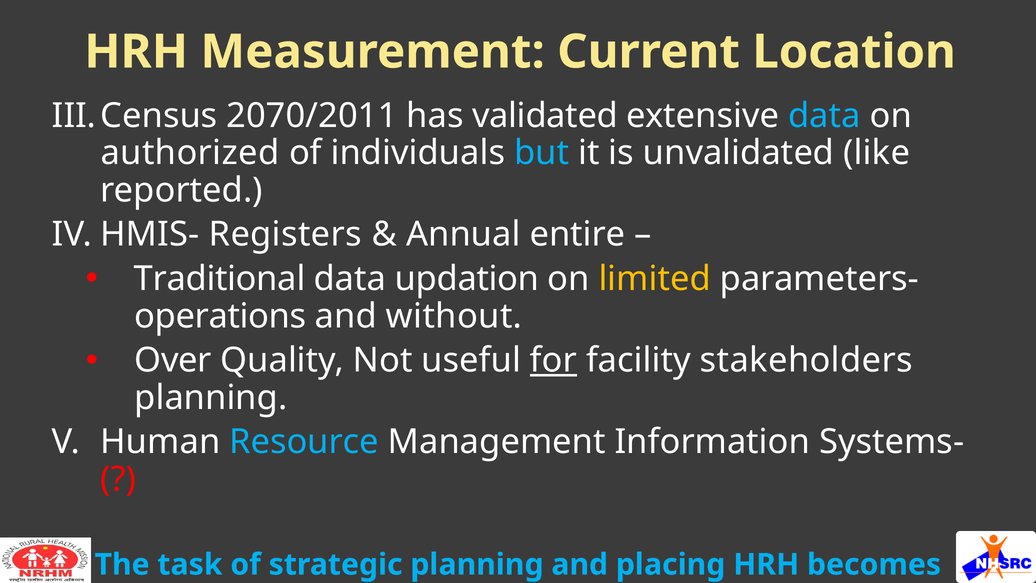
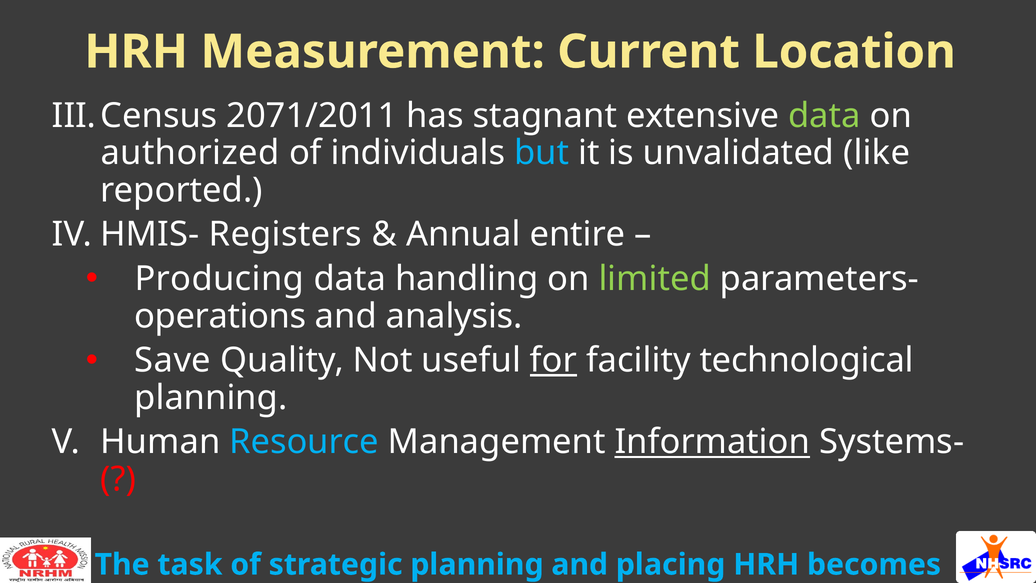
2070/2011: 2070/2011 -> 2071/2011 (312, 116)
validated: validated -> stagnant (545, 116)
data colour: light blue -> light green (824, 116)
Traditional: Traditional -> Producing (219, 279)
updation: updation -> handling (467, 279)
limited colour: yellow -> light green (655, 279)
without: without -> analysis (454, 316)
Over: Over -> Save (173, 360)
stakeholders: stakeholders -> technological (807, 360)
Information underline: none -> present (712, 442)
